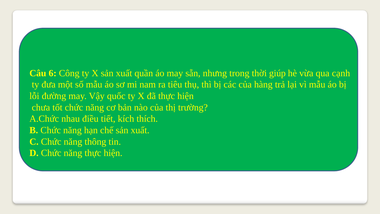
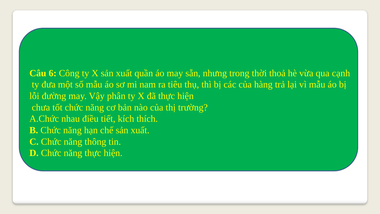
giúp: giúp -> thoả (277, 73)
quốc: quốc -> phân (116, 96)
